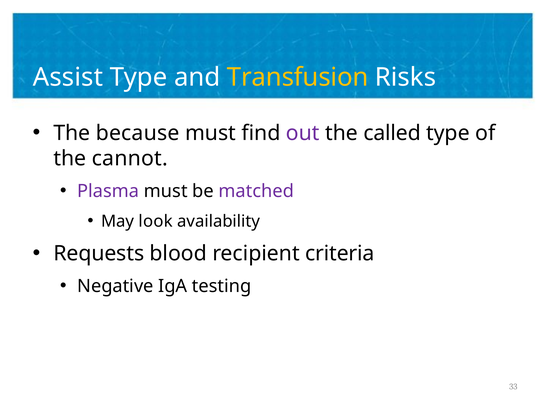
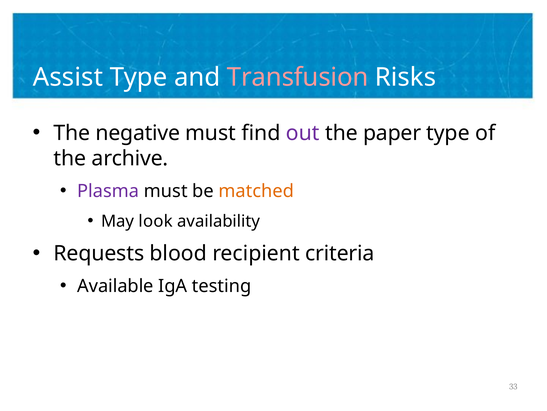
Transfusion colour: yellow -> pink (298, 77)
because: because -> negative (138, 133)
called: called -> paper (392, 133)
cannot: cannot -> archive (130, 158)
matched colour: purple -> orange (256, 191)
Negative: Negative -> Available (115, 286)
